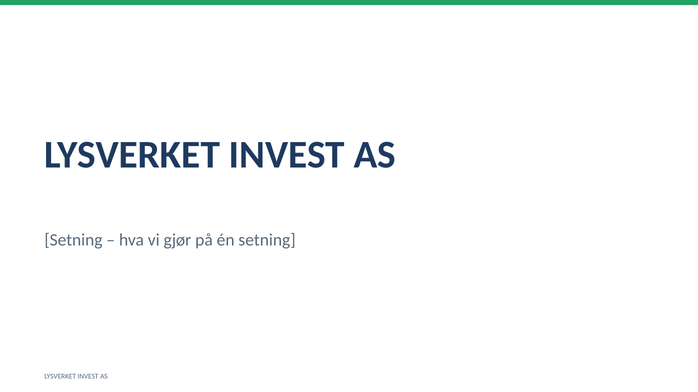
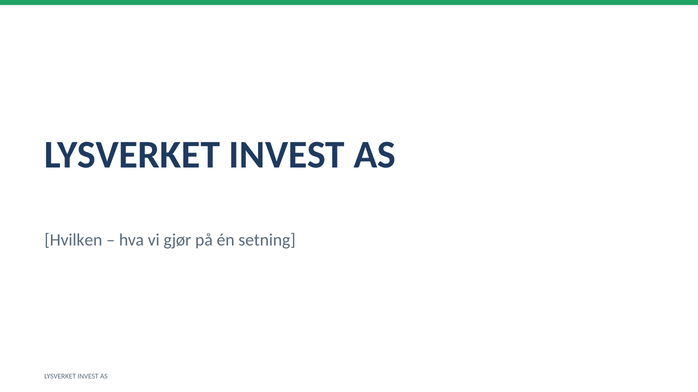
Setning: Setning -> Hvilken (73, 240)
